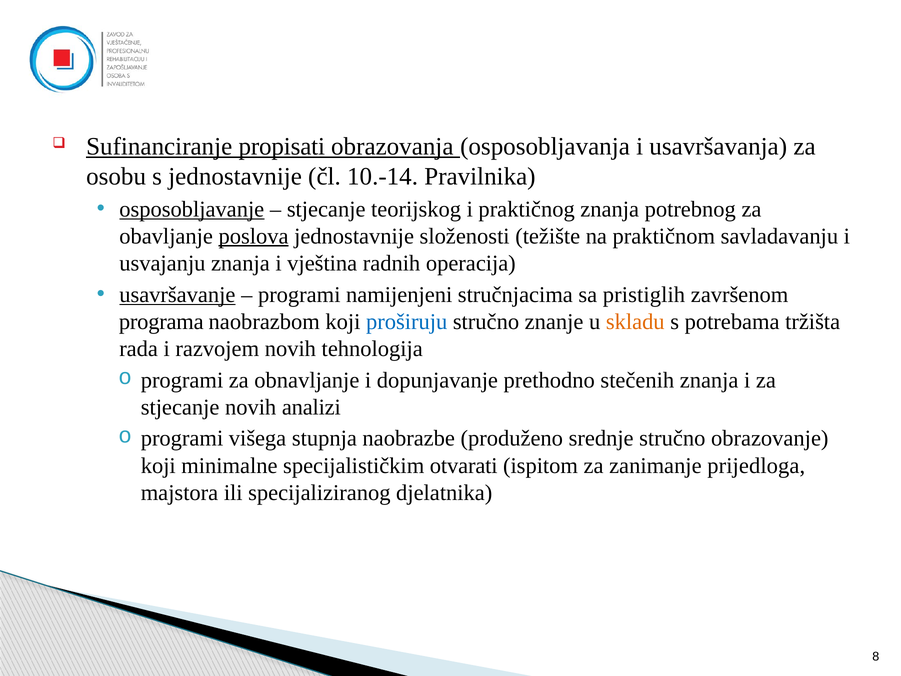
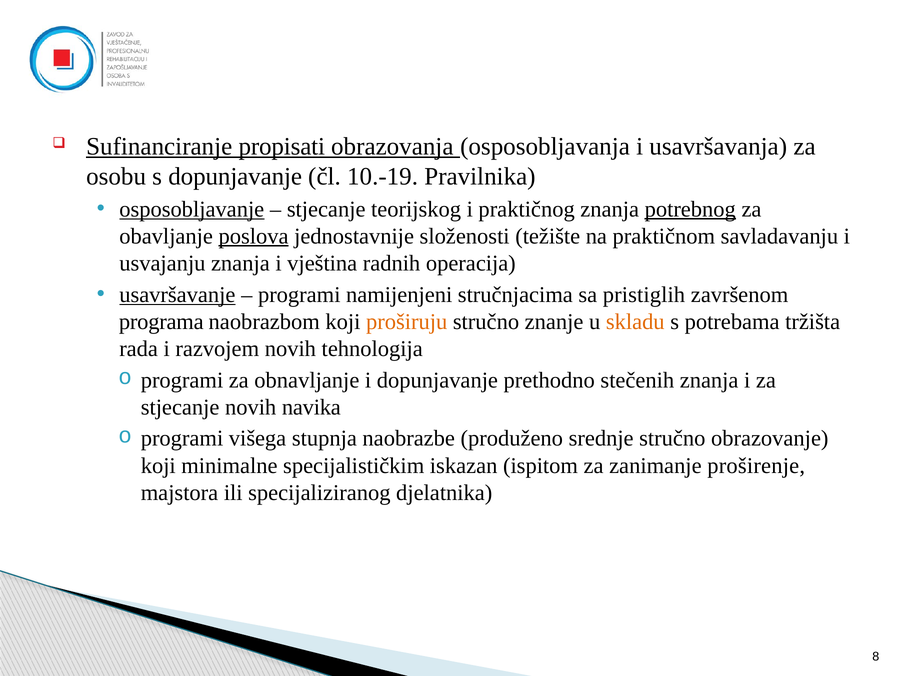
s jednostavnije: jednostavnije -> dopunjavanje (235, 176)
10.-14: 10.-14 -> 10.-19 (383, 176)
potrebnog underline: none -> present (690, 209)
proširuju colour: blue -> orange (407, 322)
analizi: analizi -> navika (311, 407)
otvarati: otvarati -> iskazan (464, 465)
prijedloga: prijedloga -> proširenje (756, 465)
